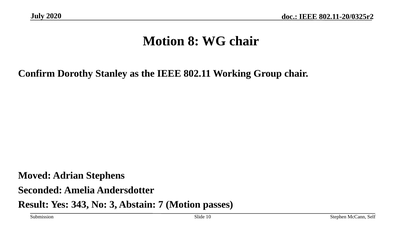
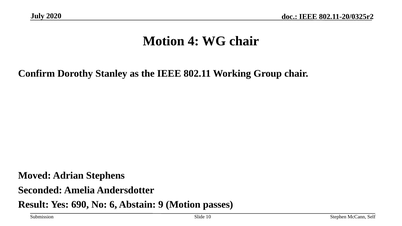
8: 8 -> 4 (193, 41)
343: 343 -> 690 (80, 205)
3: 3 -> 6 (113, 205)
7: 7 -> 9 (161, 205)
